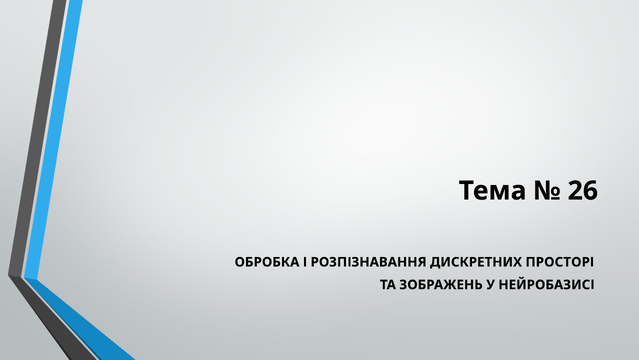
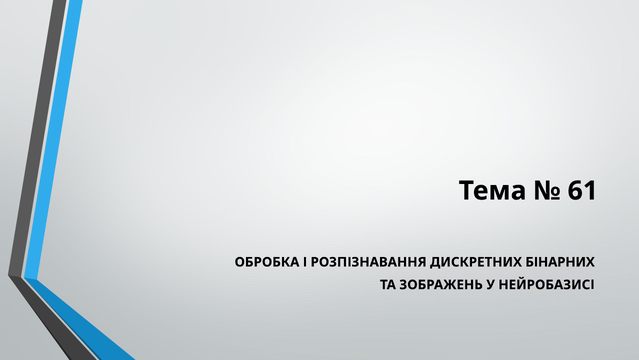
26: 26 -> 61 (583, 190)
ПРОСТОРІ: ПРОСТОРІ -> БІНАРНИХ (560, 262)
